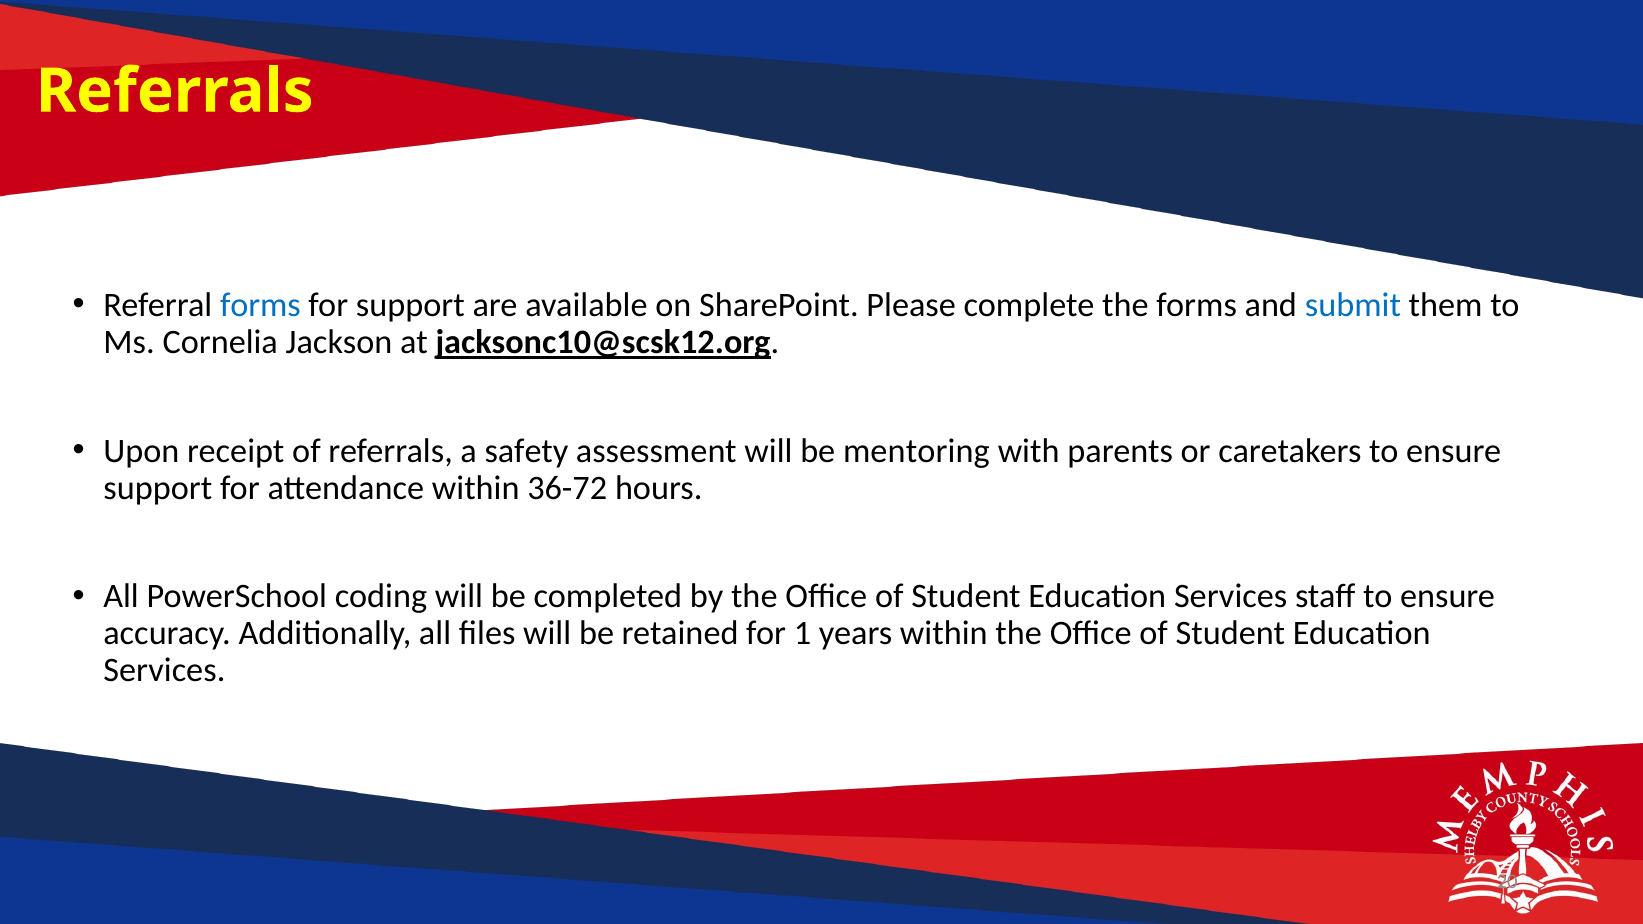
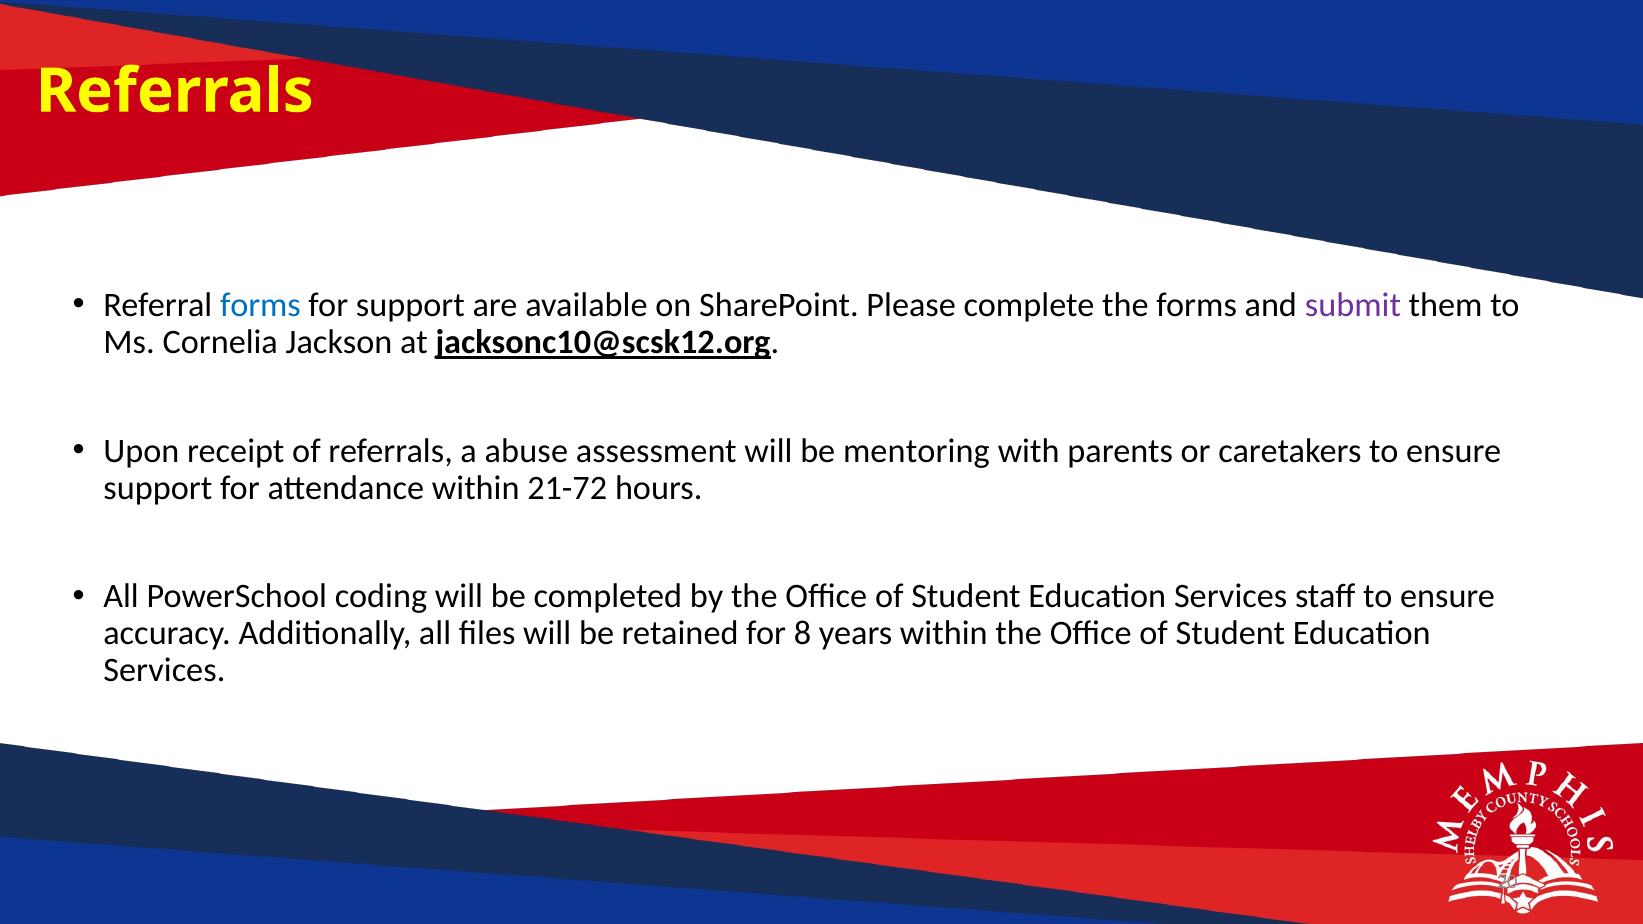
submit colour: blue -> purple (1353, 305)
safety: safety -> abuse (526, 451)
36-72: 36-72 -> 21-72 (567, 488)
1: 1 -> 8 (802, 633)
